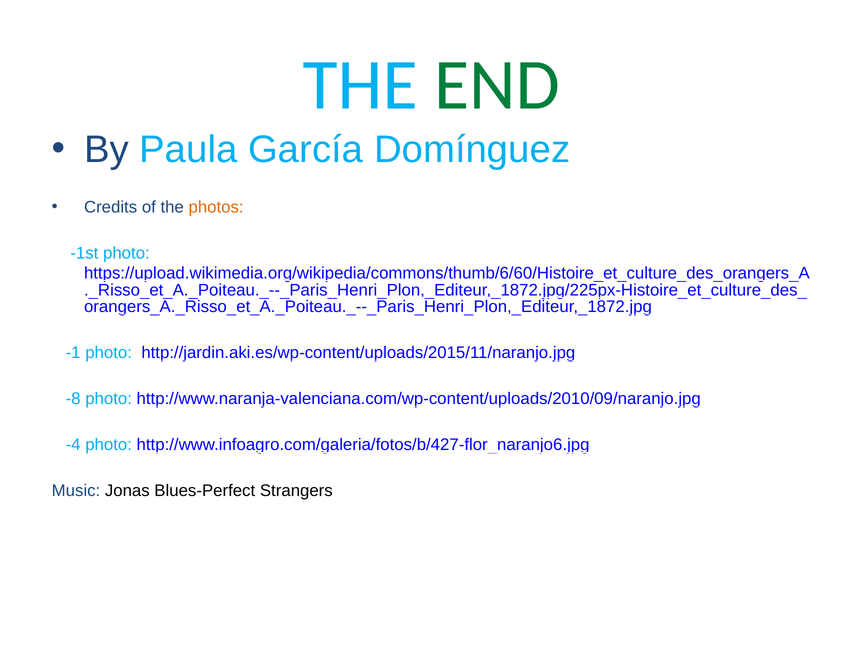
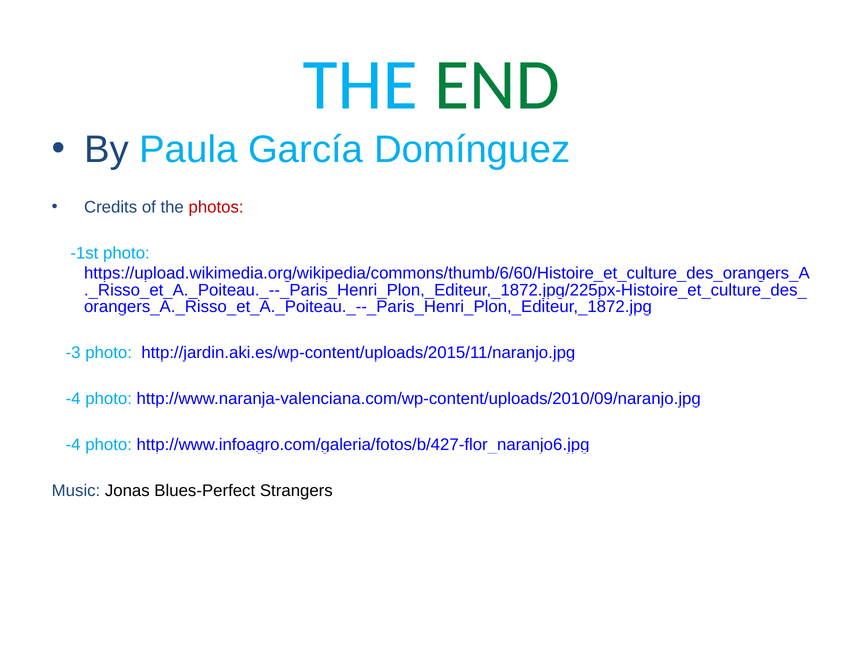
photos colour: orange -> red (216, 207)
-1: -1 -> -3 (73, 353)
-8: -8 -> -4 (73, 399)
